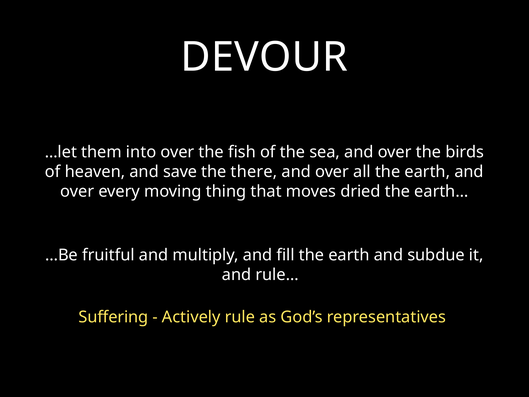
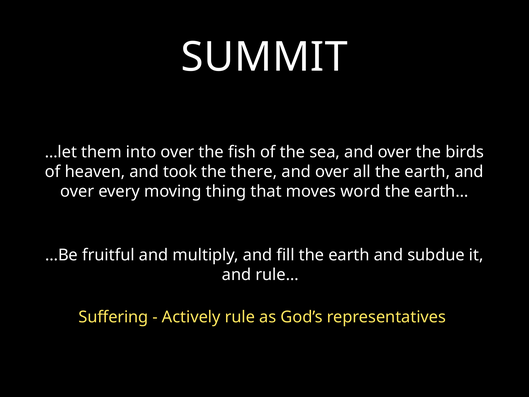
DEVOUR: DEVOUR -> SUMMIT (264, 57)
save: save -> took (180, 172)
dried: dried -> word (360, 191)
